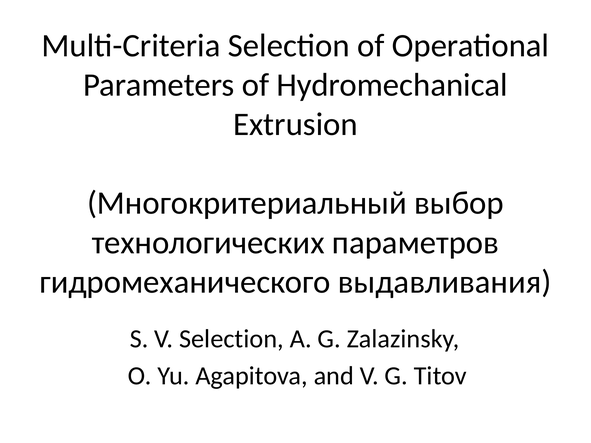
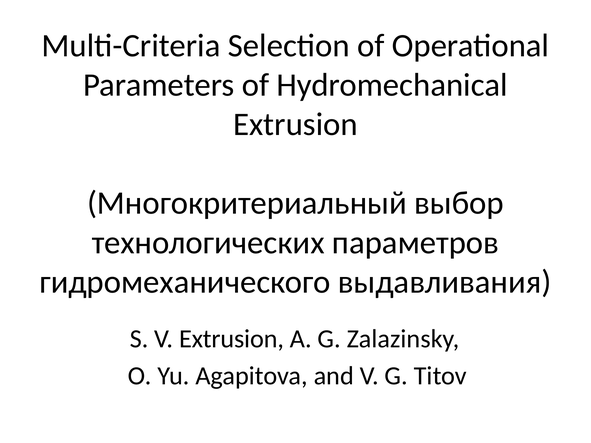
V Selection: Selection -> Extrusion (232, 339)
